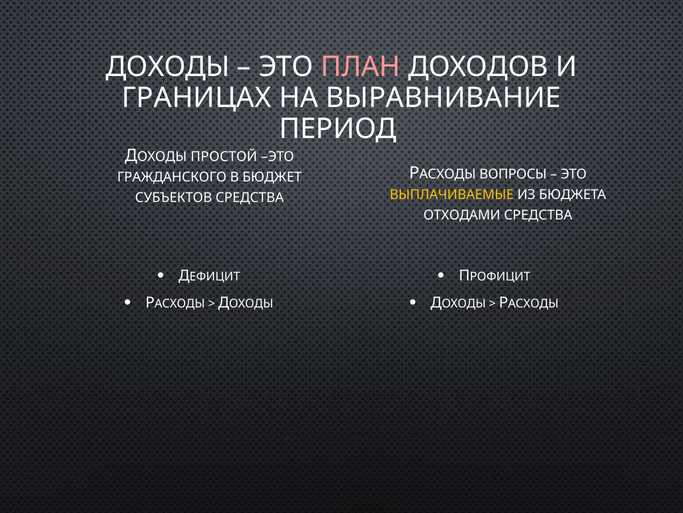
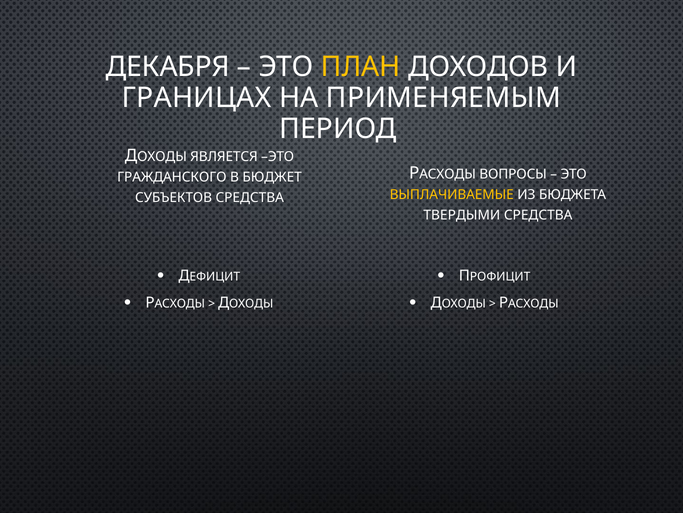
ДОХОДЫ: ДОХОДЫ -> ДЕКАБРЯ (168, 67)
ПЛАН colour: pink -> yellow (361, 67)
ВЫРАВНИВАНИЕ: ВЫРАВНИВАНИЕ -> ПРИМЕНЯЕМЫМ (443, 98)
ПРОСТОЙ: ПРОСТОЙ -> ЯВЛЯЕТСЯ (224, 156)
ОТХОДАМИ: ОТХОДАМИ -> ТВЕРДЫМИ (462, 215)
